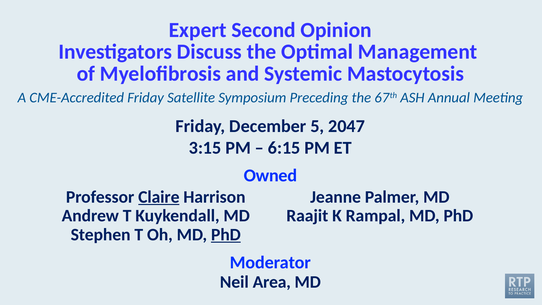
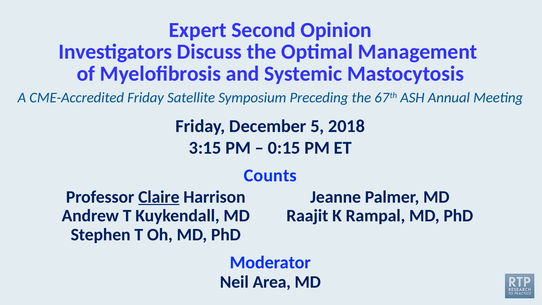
2047: 2047 -> 2018 (347, 126)
6:15: 6:15 -> 0:15 (284, 148)
Owned: Owned -> Counts (270, 175)
PhD underline: present -> none (226, 235)
